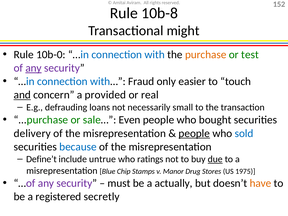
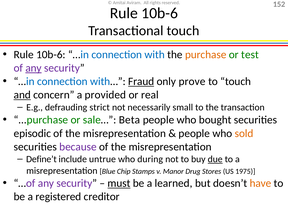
10b-8: 10b-8 -> 10b-6 (160, 13)
Transactional might: might -> touch (183, 31)
10b-0: 10b-0 -> 10b-6 (51, 55)
Fraud underline: none -> present (141, 81)
easier: easier -> prove (192, 81)
loans: loans -> strict (100, 107)
Even: Even -> Beta (129, 120)
delivery: delivery -> episodic (32, 133)
people underline: present -> none (194, 133)
sold colour: blue -> orange (244, 133)
because colour: blue -> purple (78, 147)
ratings: ratings -> during (150, 159)
must underline: none -> present (119, 183)
actually: actually -> learned (174, 183)
secretly: secretly -> creditor (102, 197)
